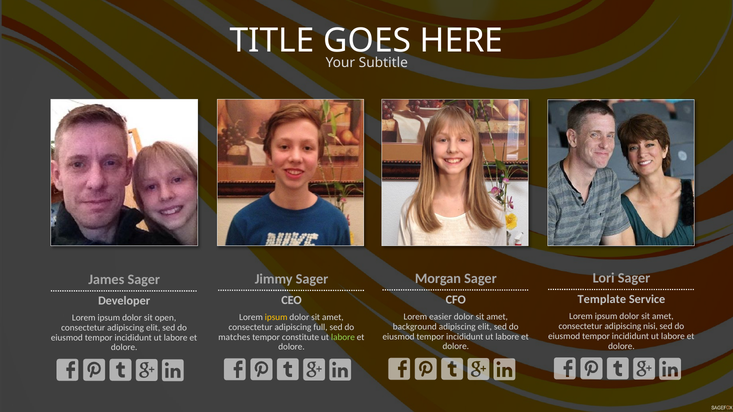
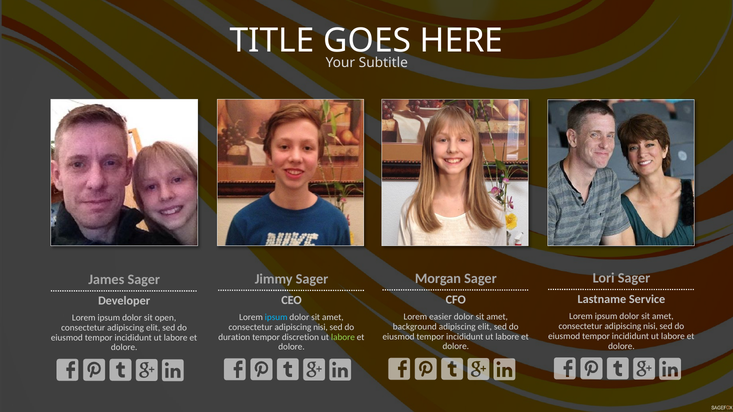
Template: Template -> Lastname (602, 299)
ipsum colour: yellow -> light blue (276, 317)
full: full -> nisi (321, 327)
matches: matches -> duration (234, 337)
constitute: constitute -> discretion (300, 337)
